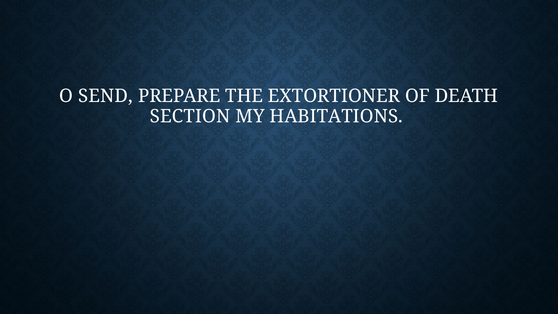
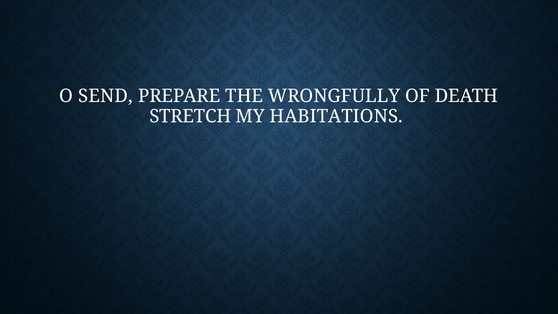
EXTORTIONER: EXTORTIONER -> WRONGFULLY (334, 96)
SECTION: SECTION -> STRETCH (190, 116)
